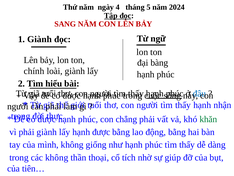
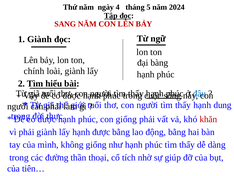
nhận: nhận -> dung (223, 105)
con chẳng: chẳng -> giống (126, 119)
khăn colour: green -> red (208, 119)
các không: không -> đường (57, 157)
